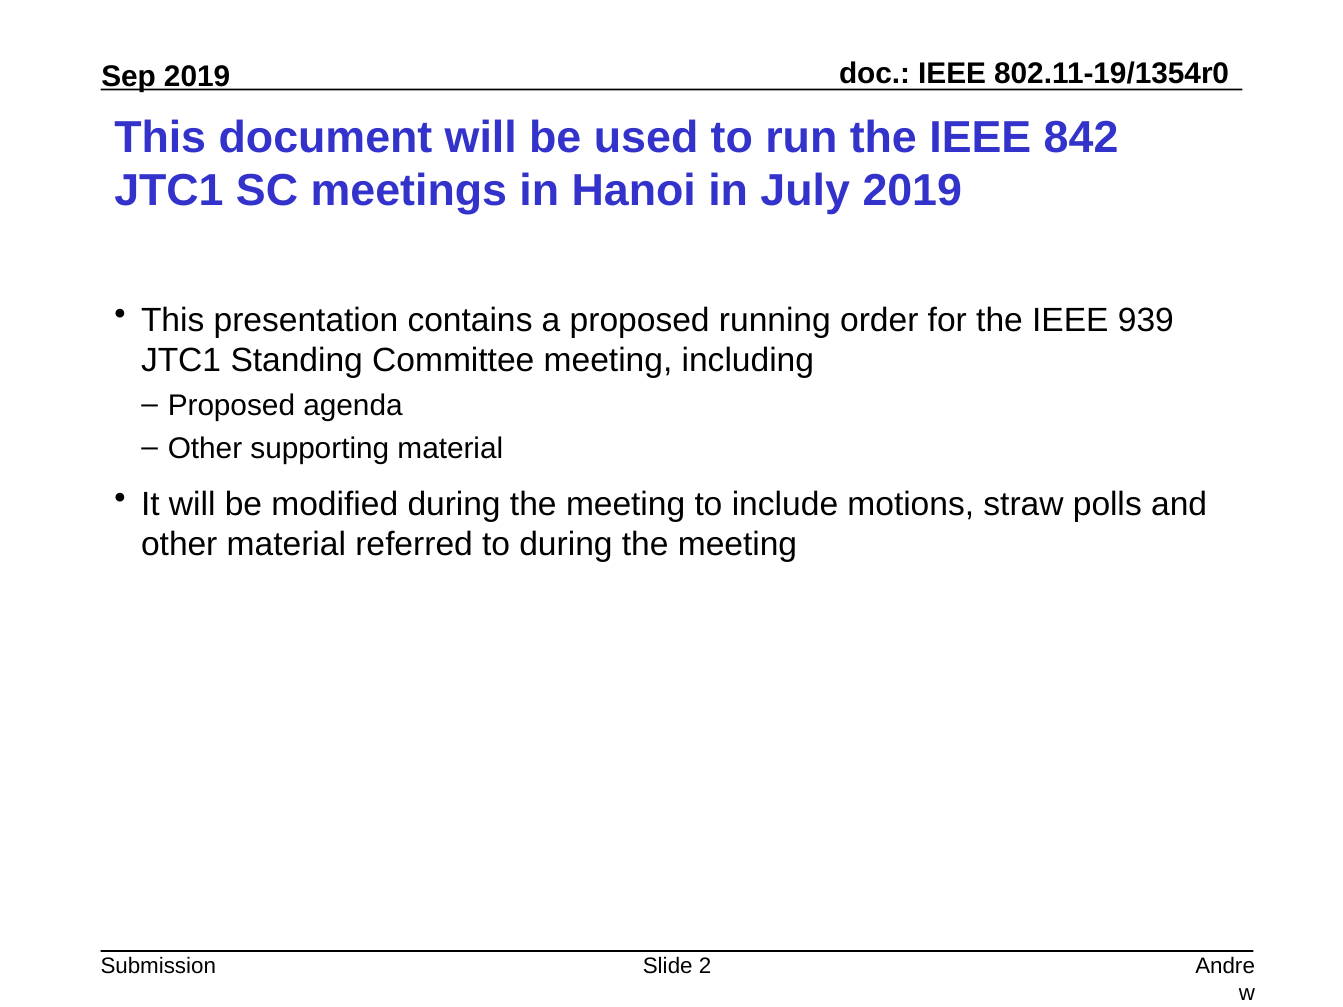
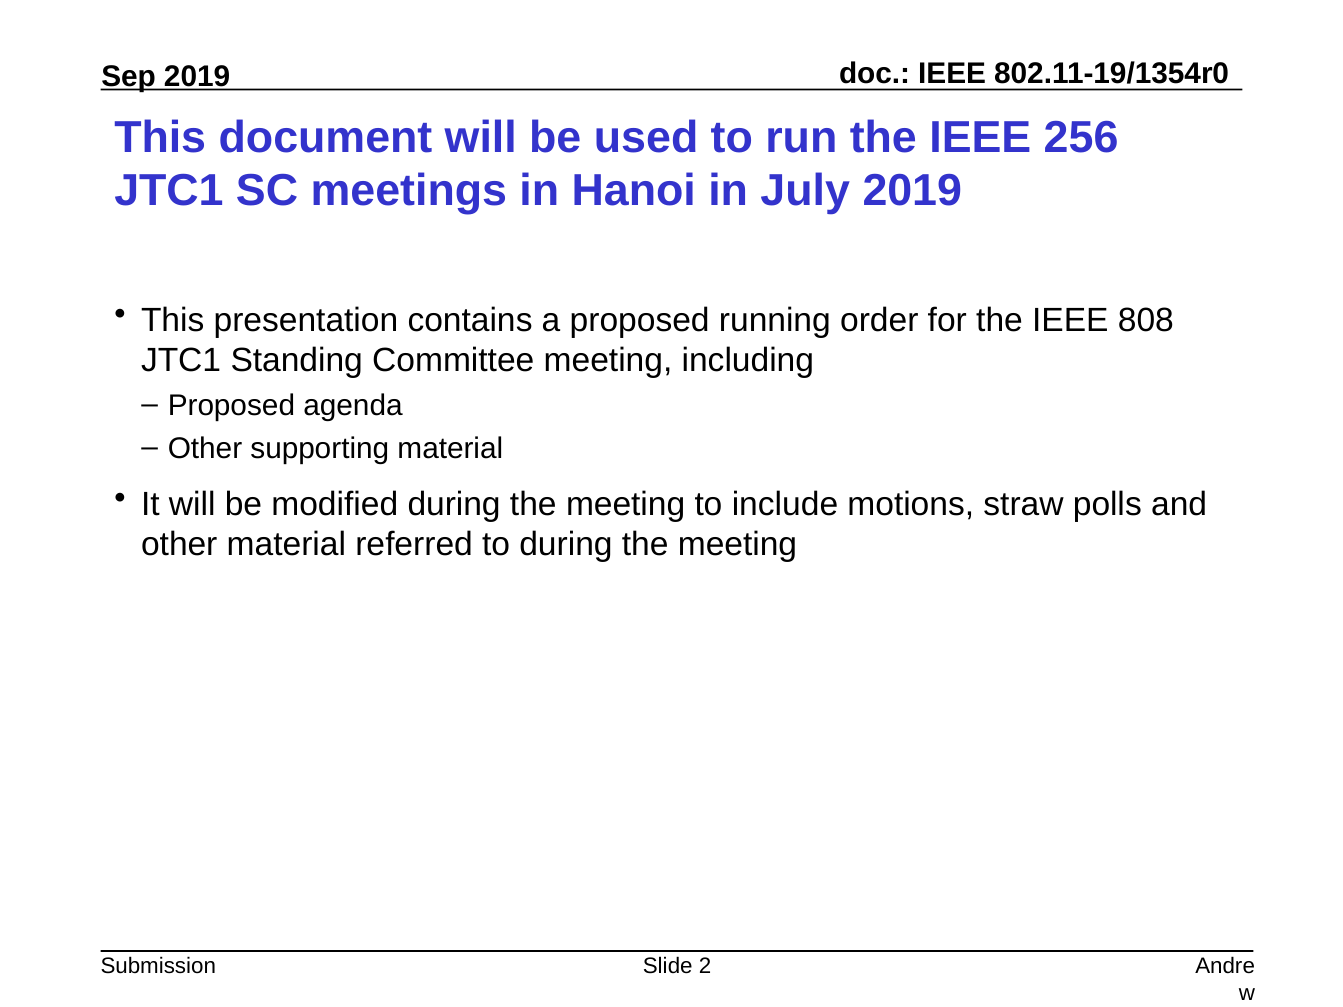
842: 842 -> 256 (1081, 137)
939: 939 -> 808 (1146, 320)
